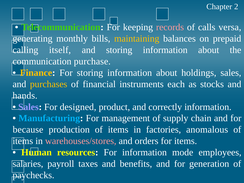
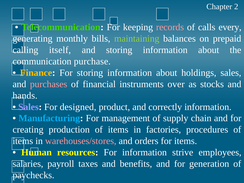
versa: versa -> every (230, 27)
maintaining colour: yellow -> light green (137, 39)
purchases colour: yellow -> pink (49, 84)
each: each -> over (176, 84)
because: because -> creating (28, 130)
anomalous: anomalous -> procedures (207, 130)
mode: mode -> strive (183, 152)
